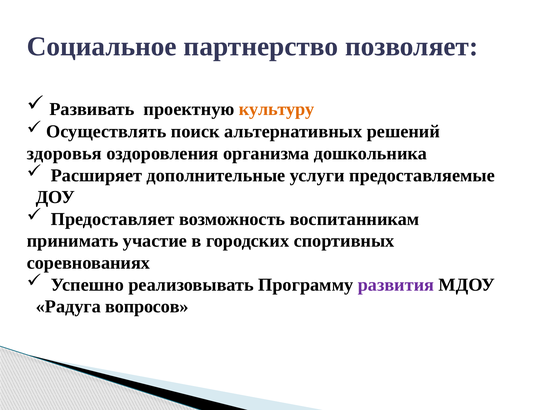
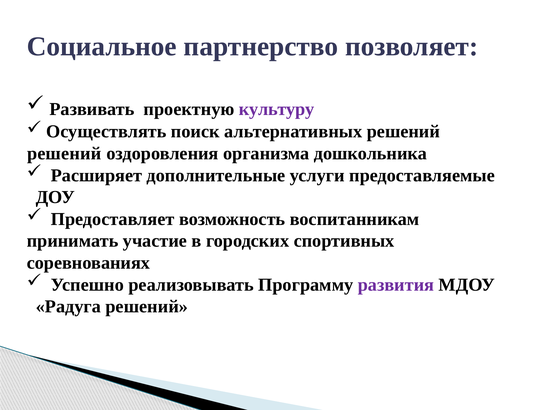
культуру colour: orange -> purple (277, 109)
здоровья: здоровья -> решений (64, 154)
Радуга вопросов: вопросов -> решений (147, 307)
